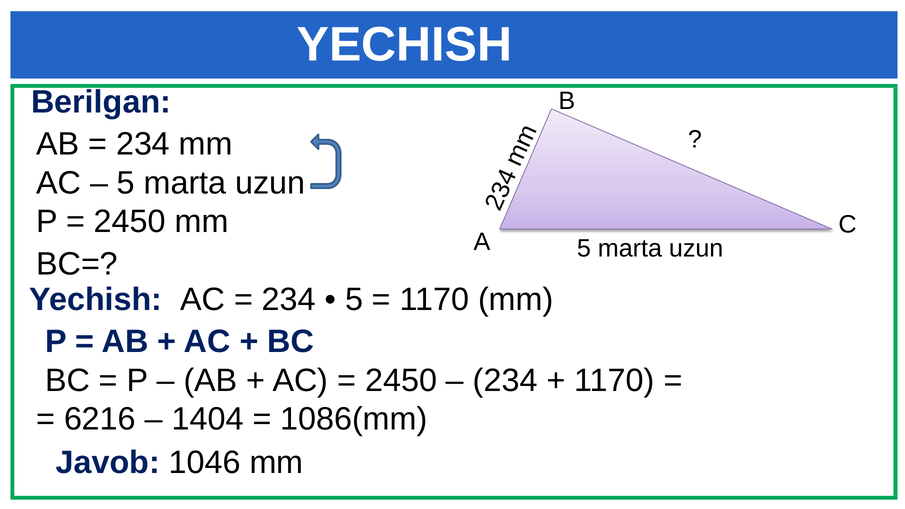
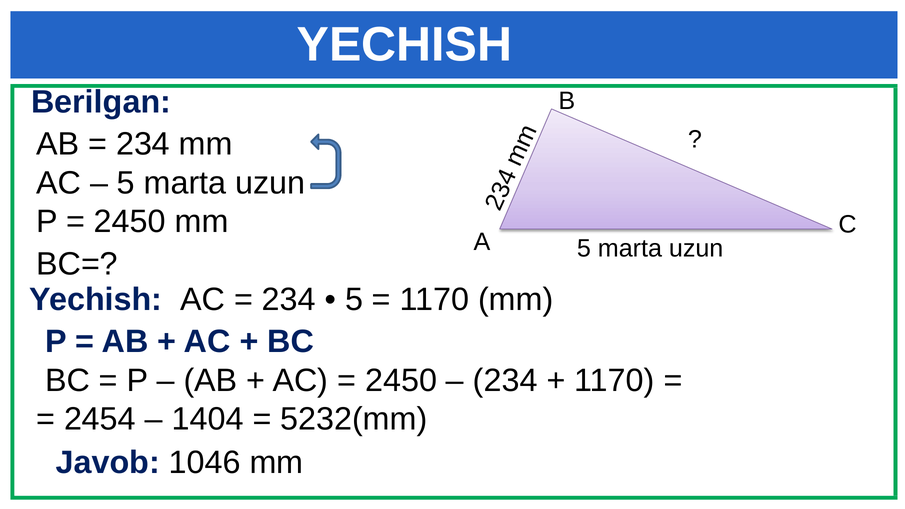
6216: 6216 -> 2454 (100, 419)
1086(mm: 1086(mm -> 5232(mm (354, 419)
